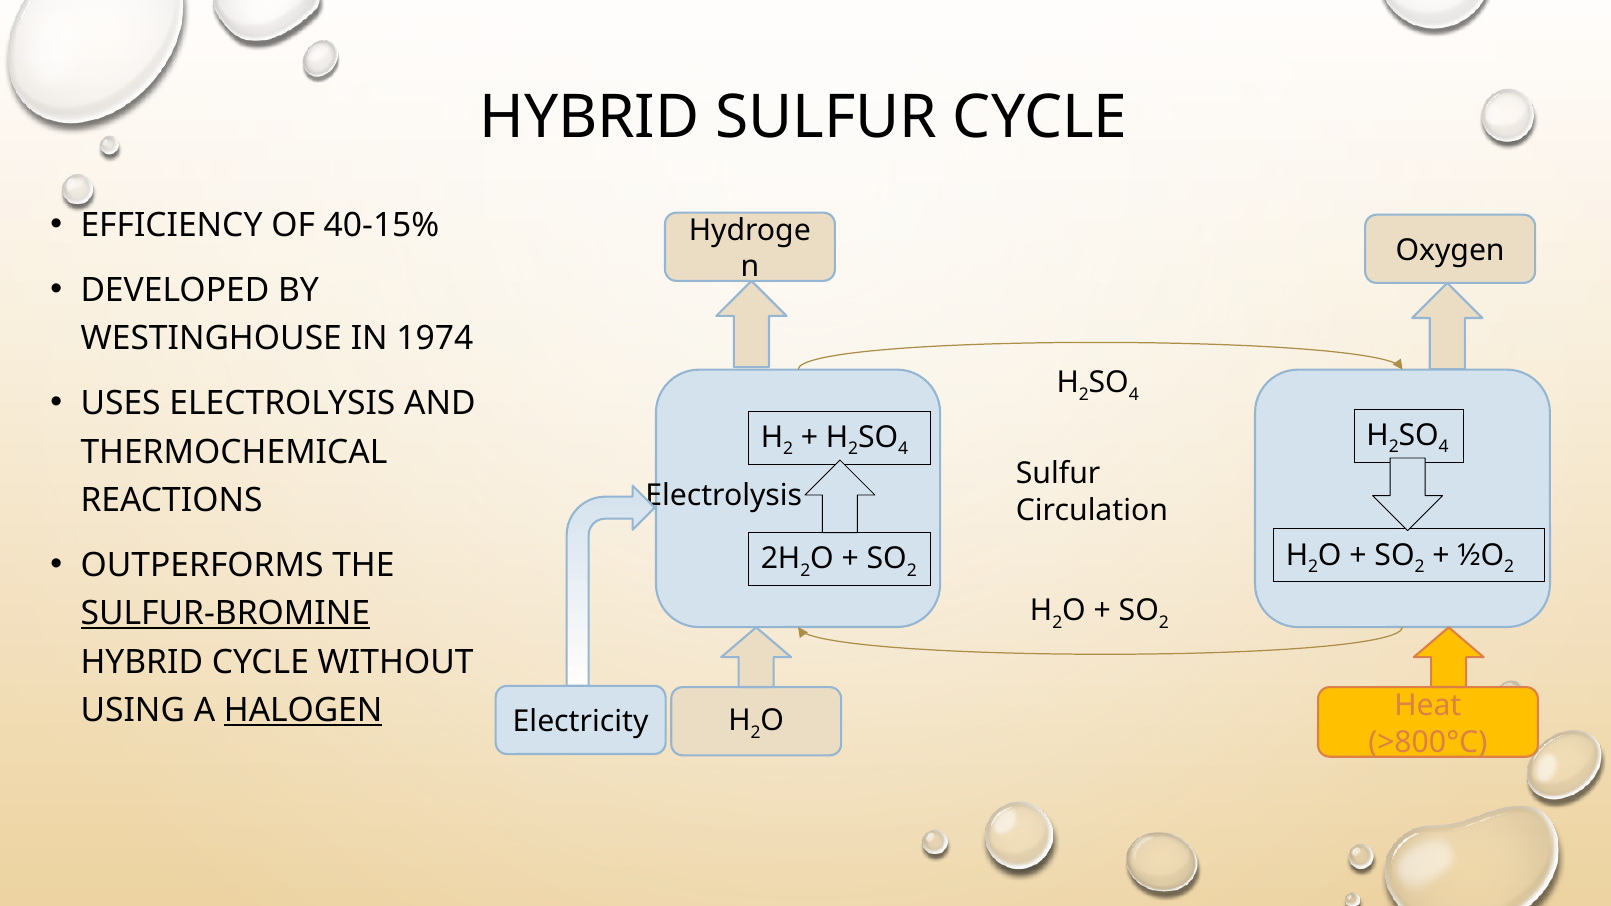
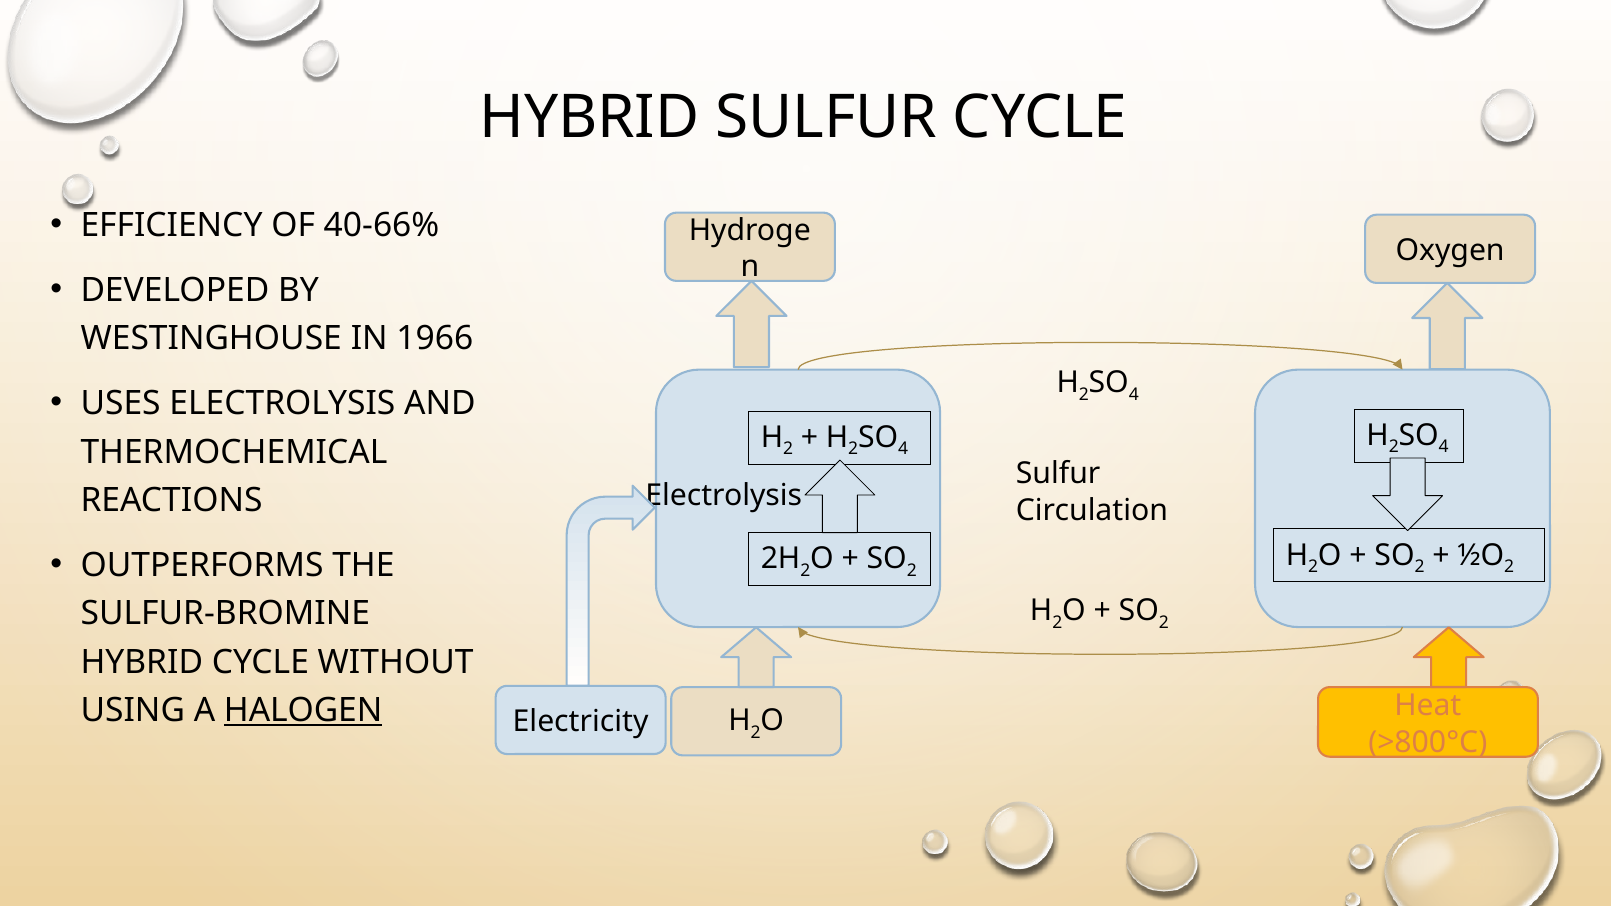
40-15%: 40-15% -> 40-66% (382, 225)
1974: 1974 -> 1966 (435, 339)
SULFUR-BROMINE underline: present -> none (225, 614)
